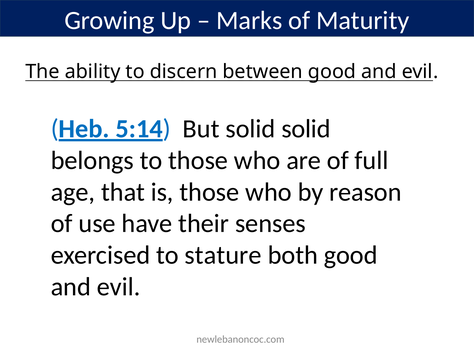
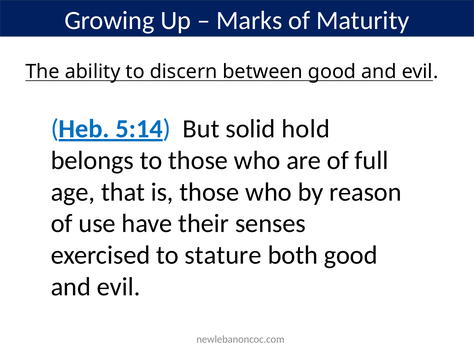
solid solid: solid -> hold (306, 129)
